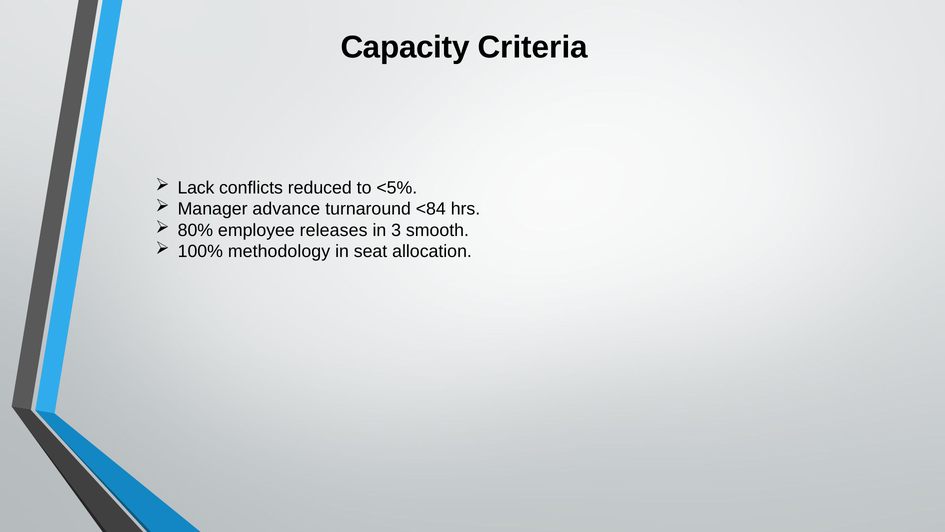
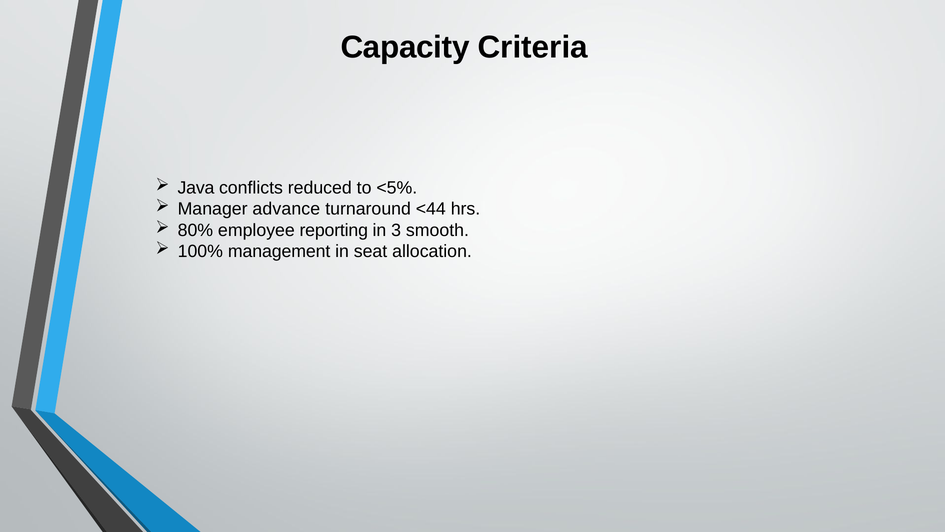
Lack: Lack -> Java (196, 188)
<84: <84 -> <44 (431, 209)
releases: releases -> reporting (334, 230)
methodology: methodology -> management (279, 251)
